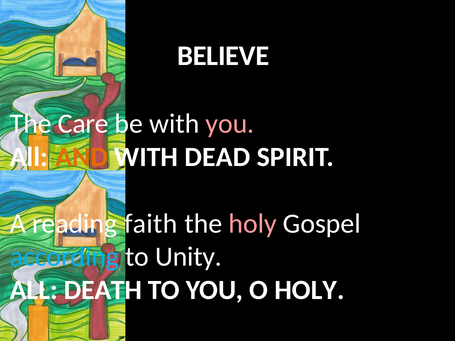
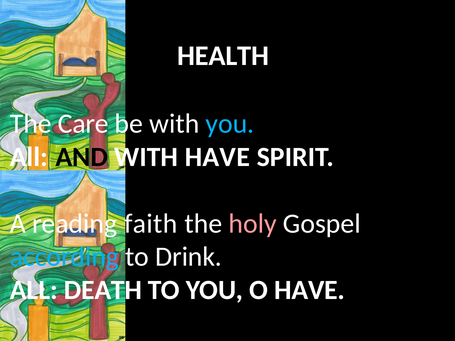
BELIEVE: BELIEVE -> HEALTH (223, 56)
you colour: pink -> light blue (230, 124)
AND colour: orange -> black (82, 157)
WITH DEAD: DEAD -> HAVE (217, 157)
Unity: Unity -> Drink (189, 257)
O HOLY: HOLY -> HAVE (310, 290)
